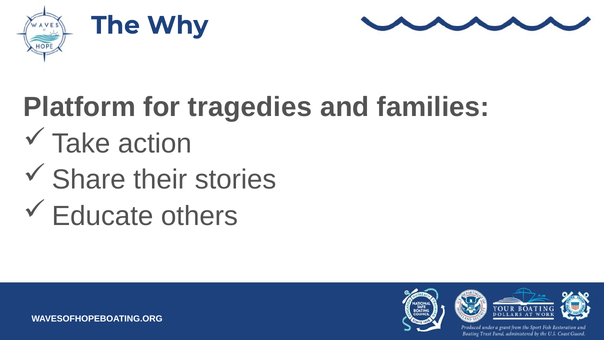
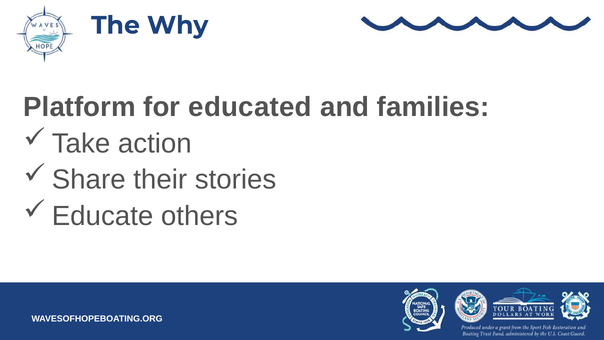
tragedies: tragedies -> educated (250, 107)
